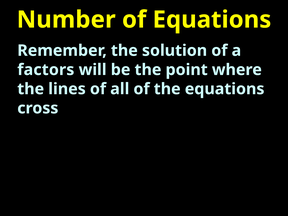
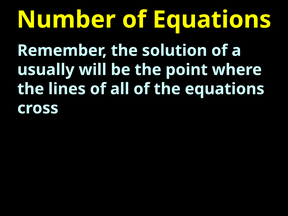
factors: factors -> usually (46, 70)
